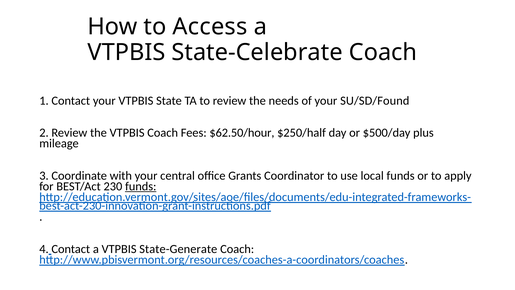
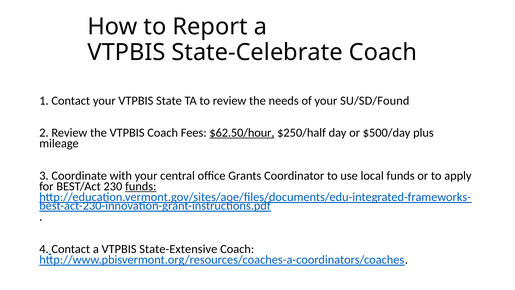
Access: Access -> Report (210, 27)
$62.50/hour underline: none -> present (242, 133)
State-Generate: State-Generate -> State-Extensive (178, 249)
